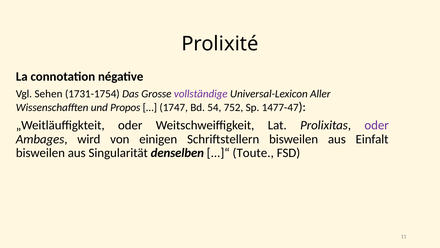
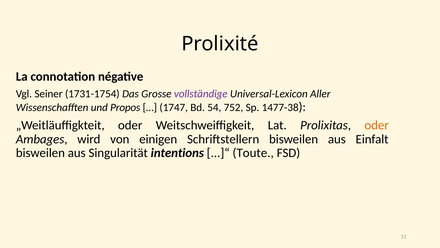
Sehen: Sehen -> Seiner (49, 94)
1477-47: 1477-47 -> 1477-38 (280, 107)
oder colour: purple -> orange (377, 125)
denselben: denselben -> intentions (177, 153)
